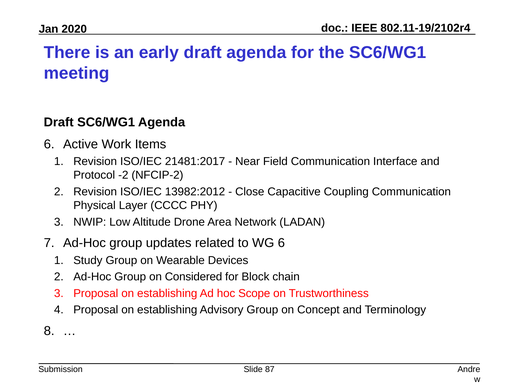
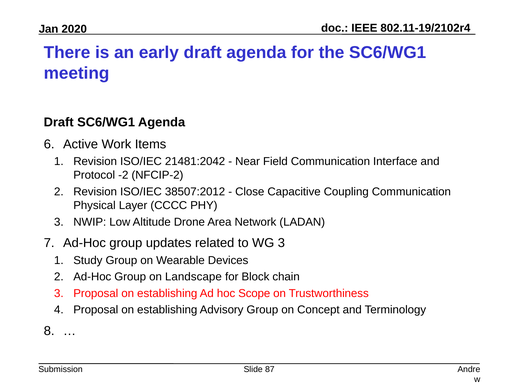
21481:2017: 21481:2017 -> 21481:2042 (195, 162)
13982:2012: 13982:2012 -> 38507:2012 (195, 192)
WG 6: 6 -> 3 (281, 243)
Considered: Considered -> Landscape (193, 277)
